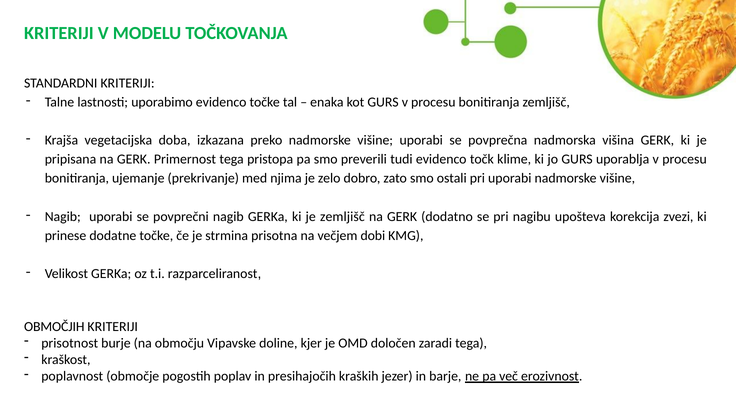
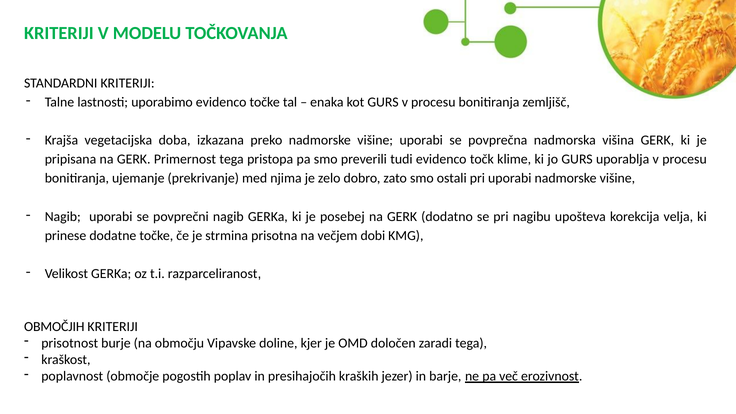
je zemljišč: zemljišč -> posebej (342, 216)
zvezi: zvezi -> velja (678, 216)
